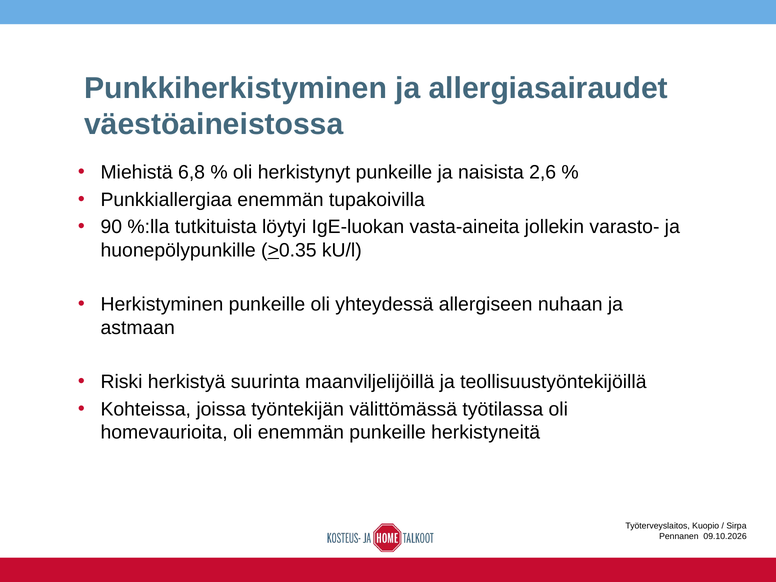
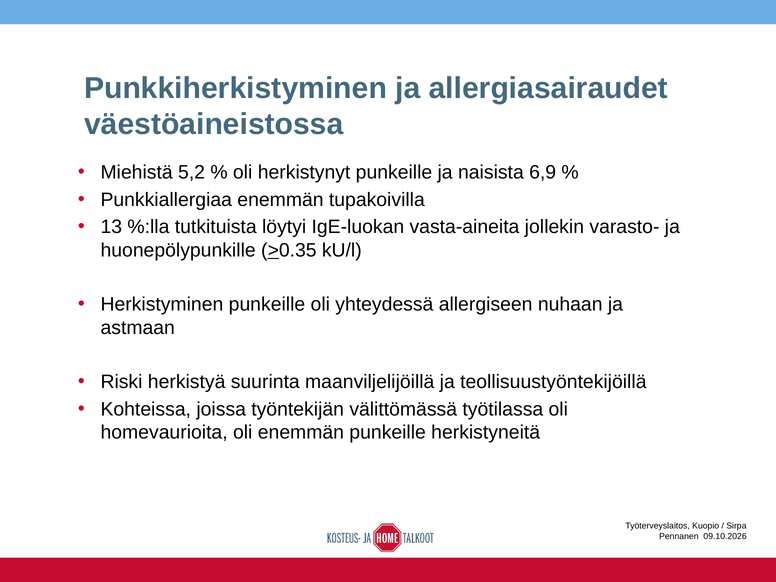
6,8: 6,8 -> 5,2 (192, 173)
2,6: 2,6 -> 6,9 (543, 173)
90: 90 -> 13 (111, 227)
